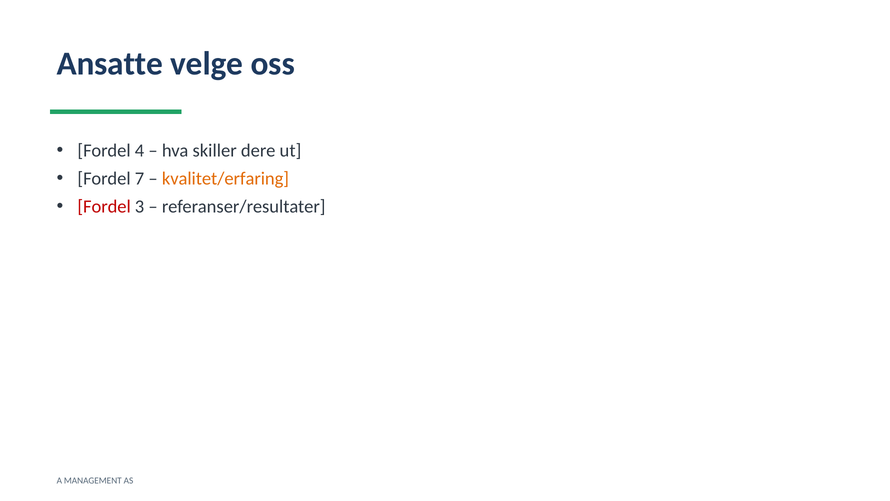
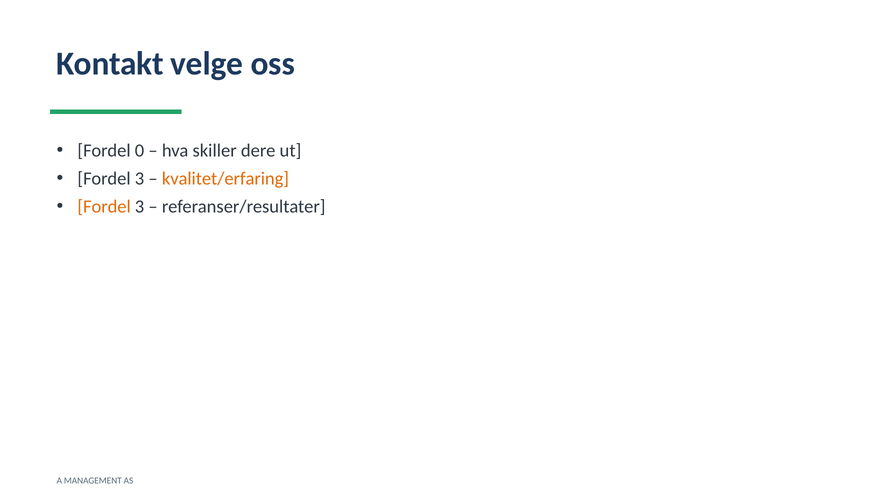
Ansatte: Ansatte -> Kontakt (110, 64)
4: 4 -> 0 (140, 151)
7: 7 -> 3 (140, 179)
Fordel colour: red -> orange (104, 206)
